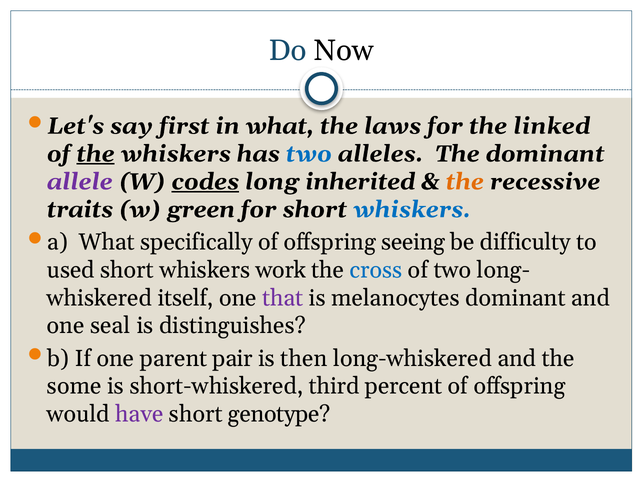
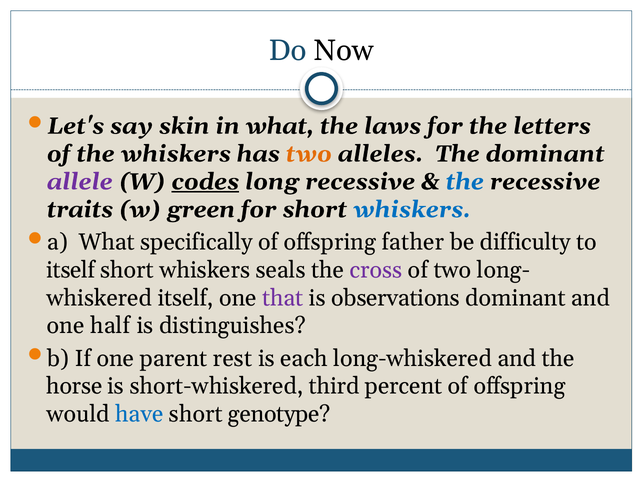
first: first -> skin (184, 126)
linked: linked -> letters (552, 126)
the underline: present -> none (95, 154)
two colour: blue -> orange (309, 154)
long inherited: inherited -> recessive (360, 182)
the colour: orange -> blue (465, 182)
seeing: seeing -> father (413, 242)
used: used -> itself (71, 270)
work: work -> seals (281, 270)
cross colour: blue -> purple (376, 270)
melanocytes: melanocytes -> observations (396, 298)
seal: seal -> half (110, 326)
pair: pair -> rest (233, 359)
then: then -> each (304, 359)
some: some -> horse (74, 386)
have colour: purple -> blue (139, 414)
